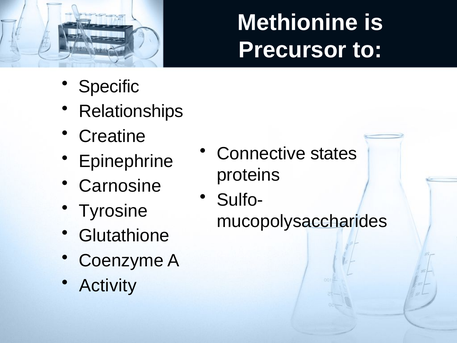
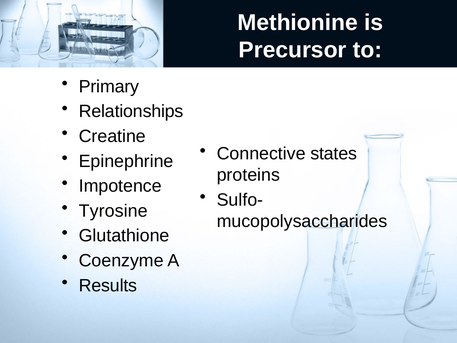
Specific: Specific -> Primary (109, 87)
Carnosine: Carnosine -> Impotence (120, 186)
Activity: Activity -> Results (108, 285)
